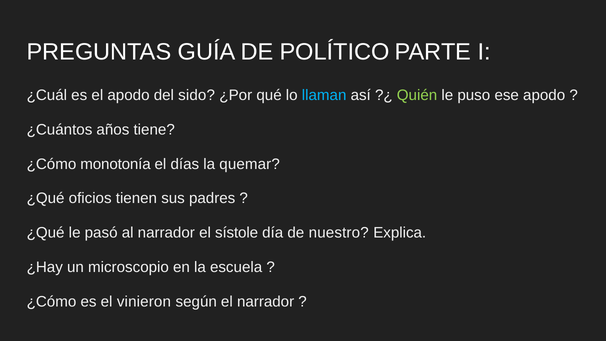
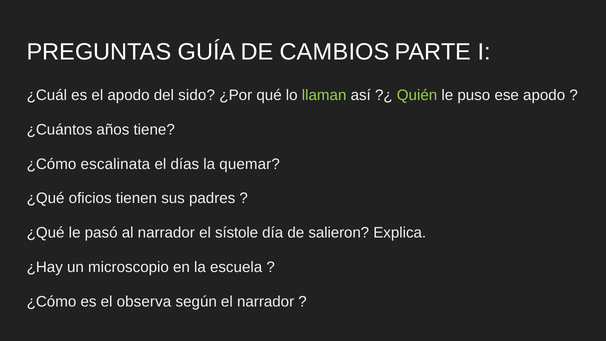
POLÍTICO: POLÍTICO -> CAMBIOS (335, 52)
llaman colour: light blue -> light green (324, 95)
monotonía: monotonía -> escalinata (115, 164)
nuestro: nuestro -> salieron (339, 233)
vinieron: vinieron -> observa (144, 301)
